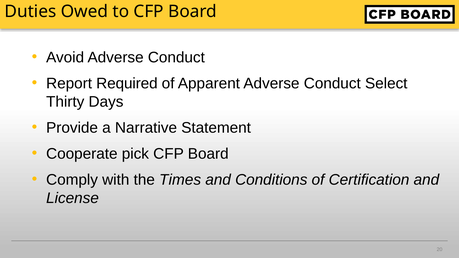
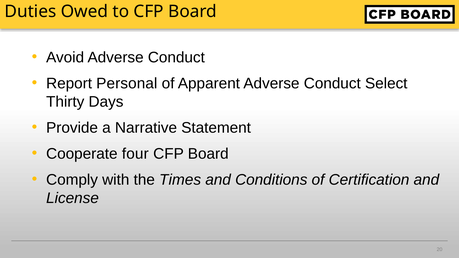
Required: Required -> Personal (127, 83)
pick: pick -> four (135, 154)
